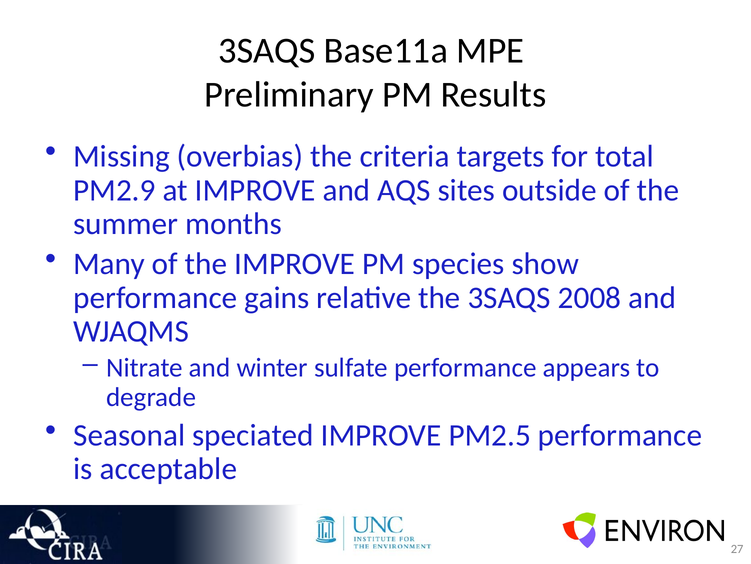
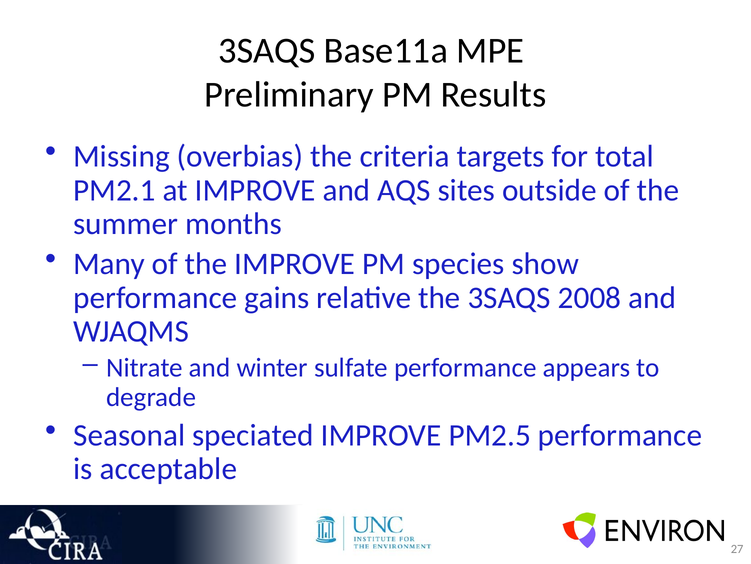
PM2.9: PM2.9 -> PM2.1 (114, 190)
